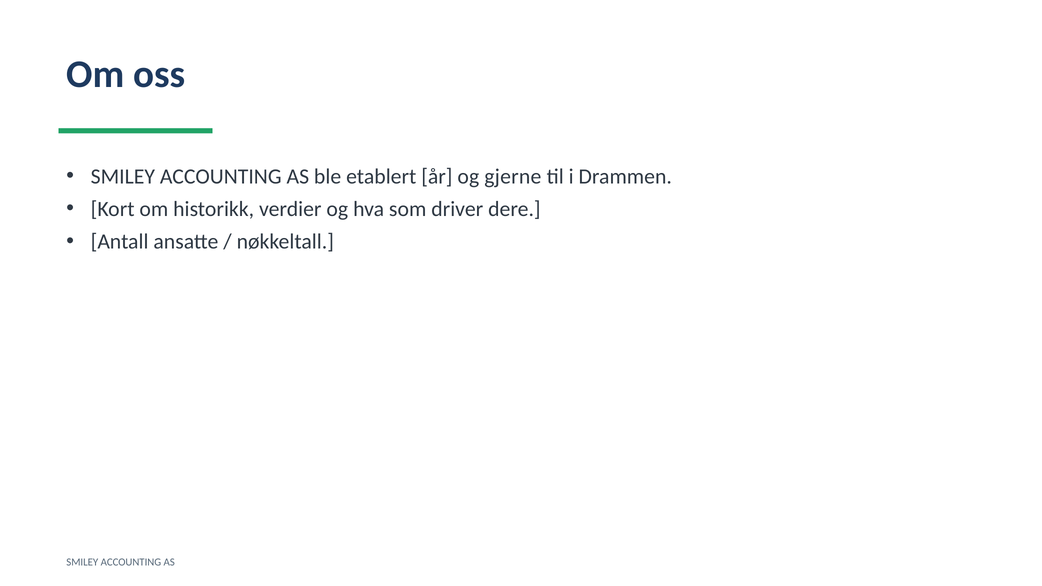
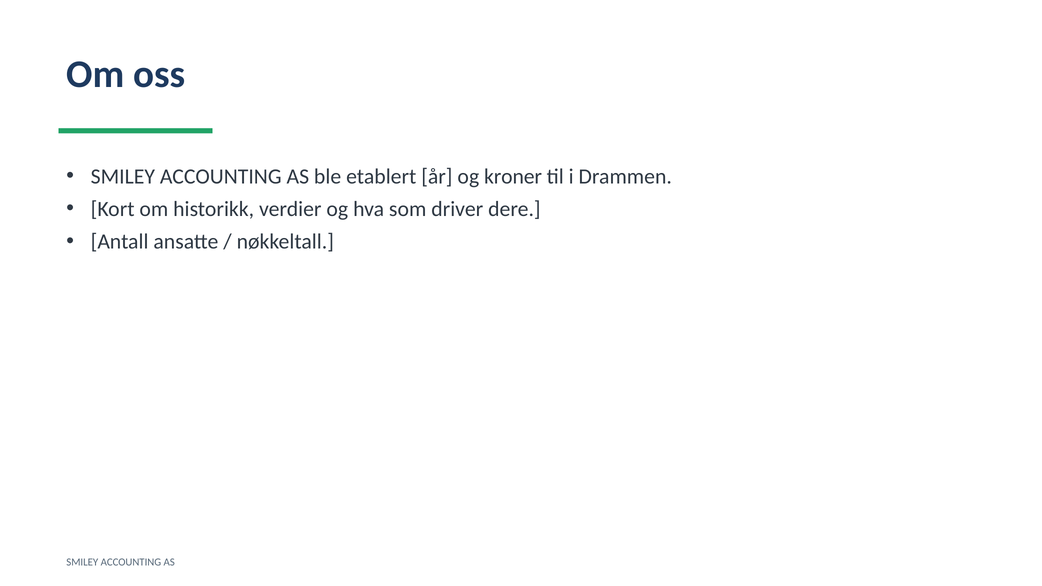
gjerne: gjerne -> kroner (513, 176)
